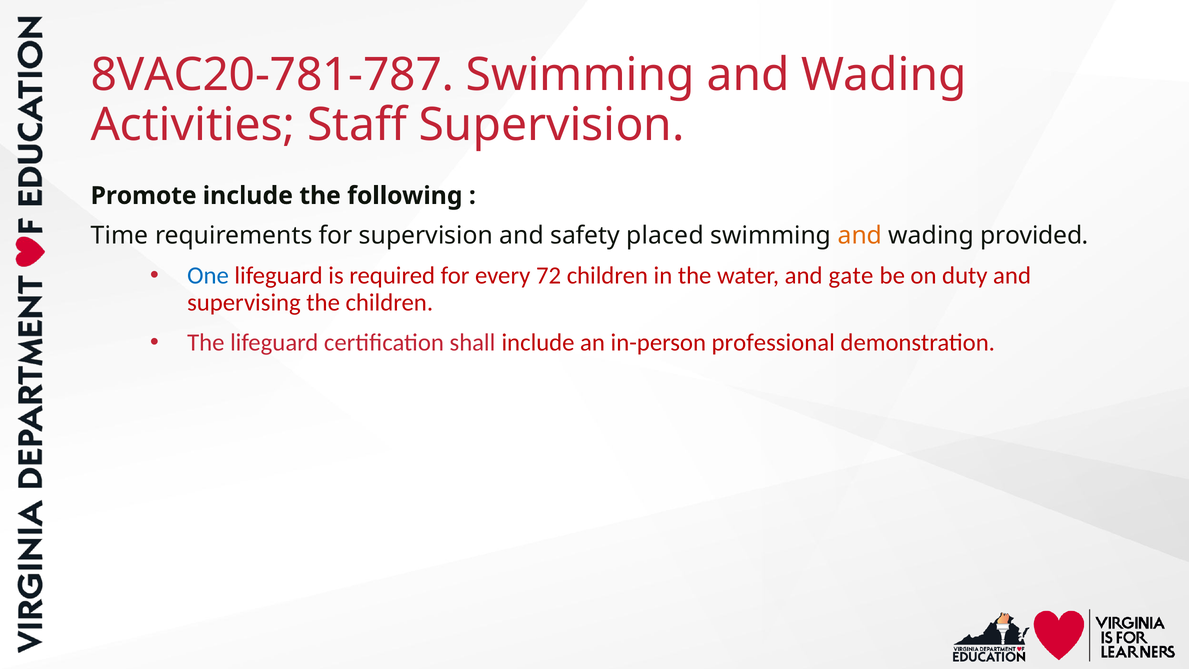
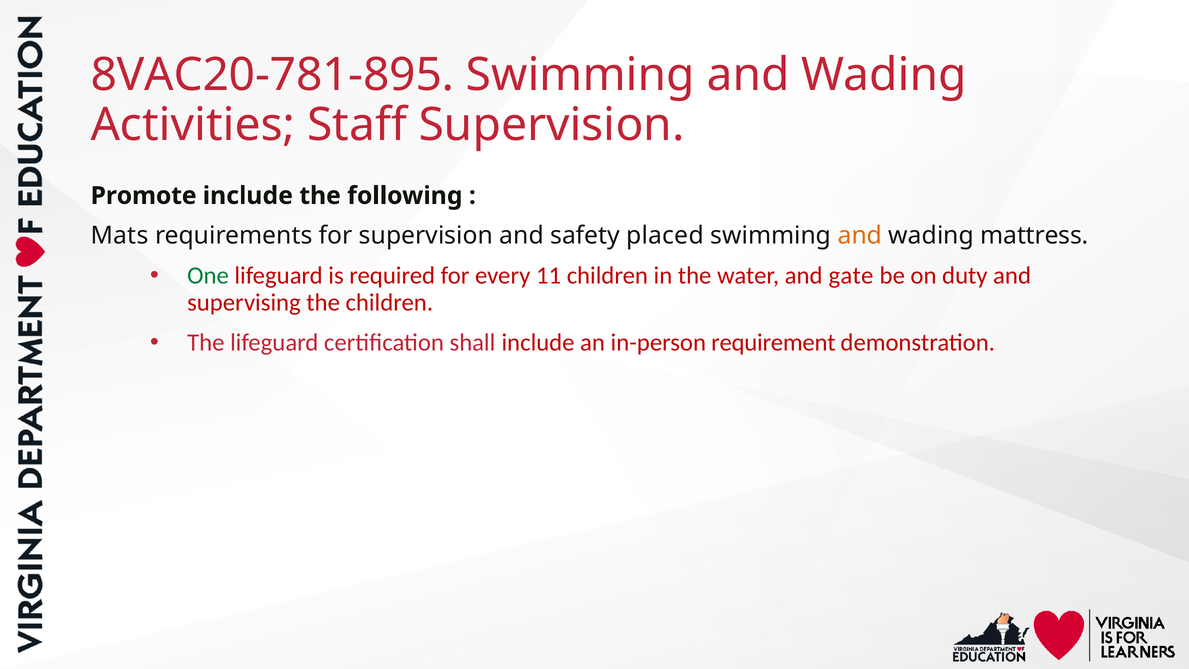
8VAC20-781-787: 8VAC20-781-787 -> 8VAC20-781-895 (272, 75)
Time: Time -> Mats (119, 236)
provided: provided -> mattress (1034, 236)
One colour: blue -> green (208, 276)
72: 72 -> 11 (549, 276)
professional: professional -> requirement (773, 342)
